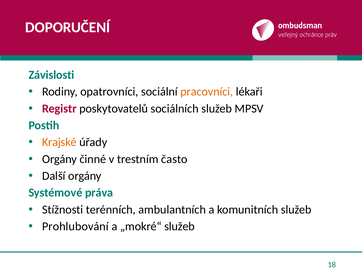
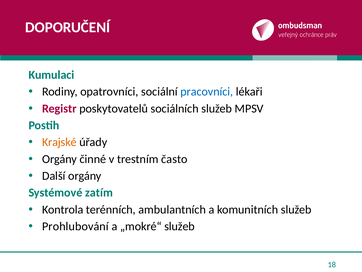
Závislosti: Závislosti -> Kumulaci (51, 75)
pracovníci colour: orange -> blue (207, 92)
práva: práva -> zatím (99, 192)
Stížnosti: Stížnosti -> Kontrola (63, 209)
